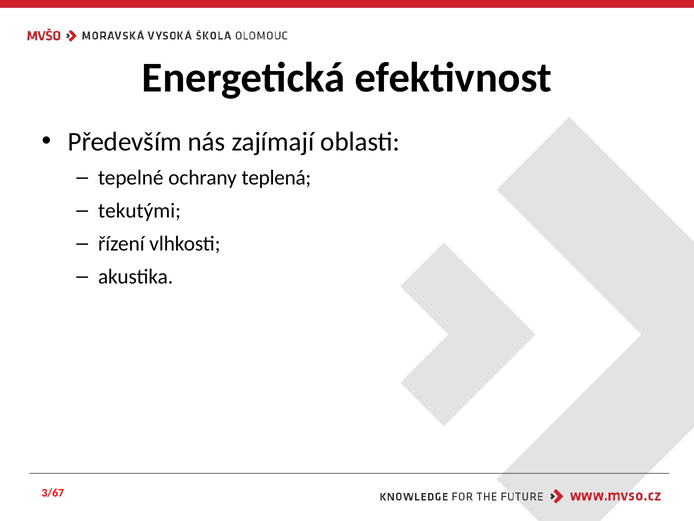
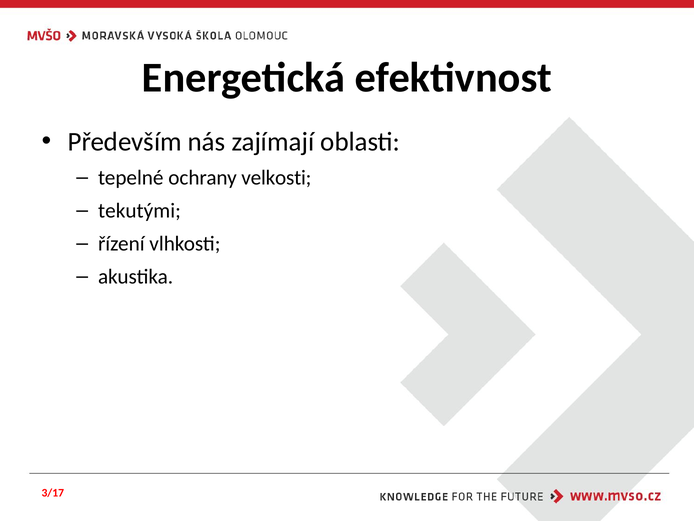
teplená: teplená -> velkosti (276, 178)
3/67: 3/67 -> 3/17 (53, 492)
